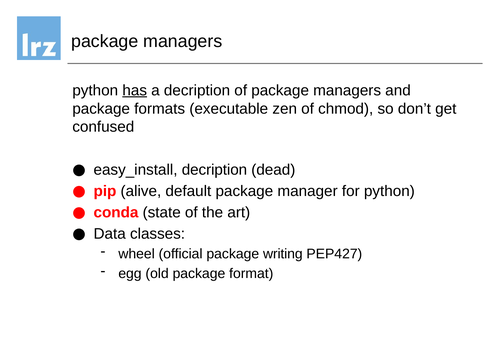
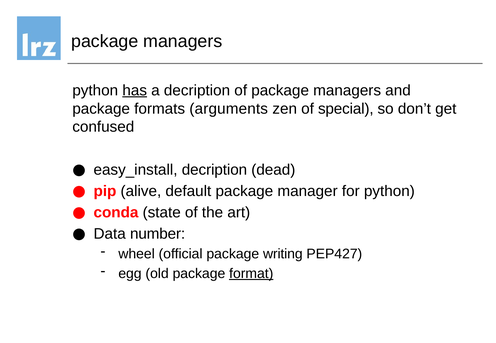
executable: executable -> arguments (229, 109)
chmod: chmod -> special (346, 109)
classes: classes -> number (158, 234)
format underline: none -> present (251, 274)
